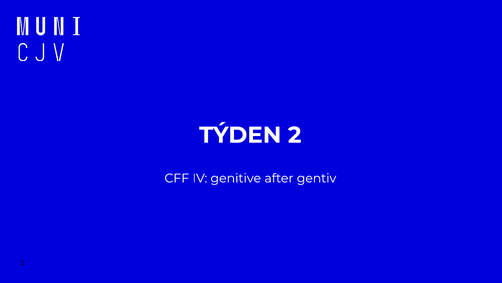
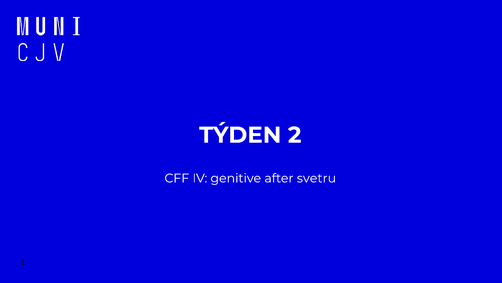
gentiv: gentiv -> svetru (316, 178)
